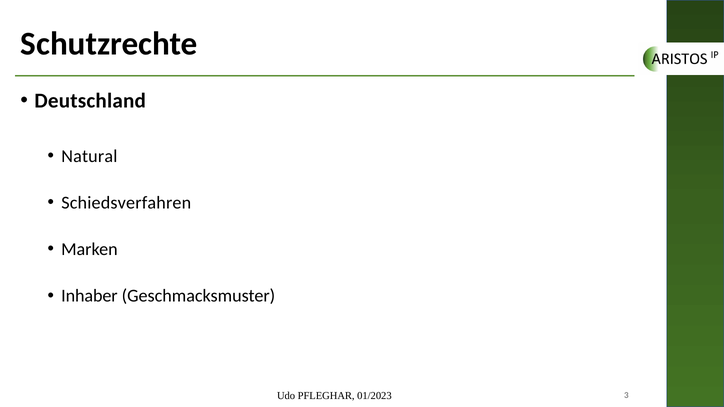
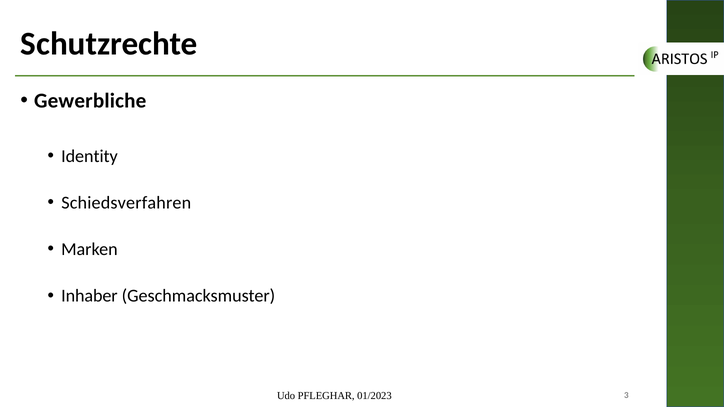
Deutschland: Deutschland -> Gewerbliche (90, 101)
Natural: Natural -> Identity (89, 156)
